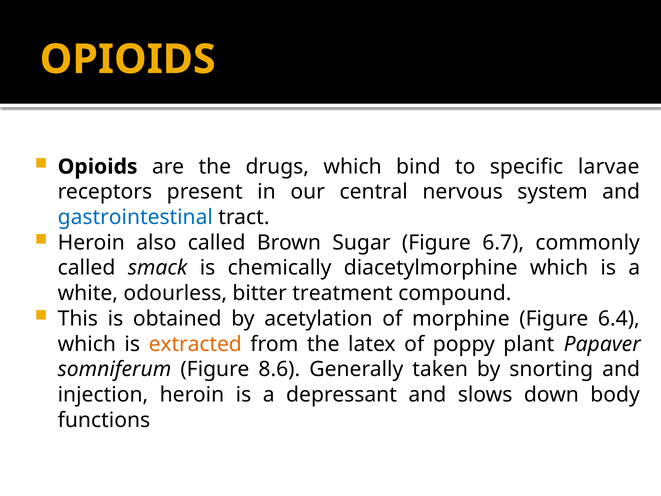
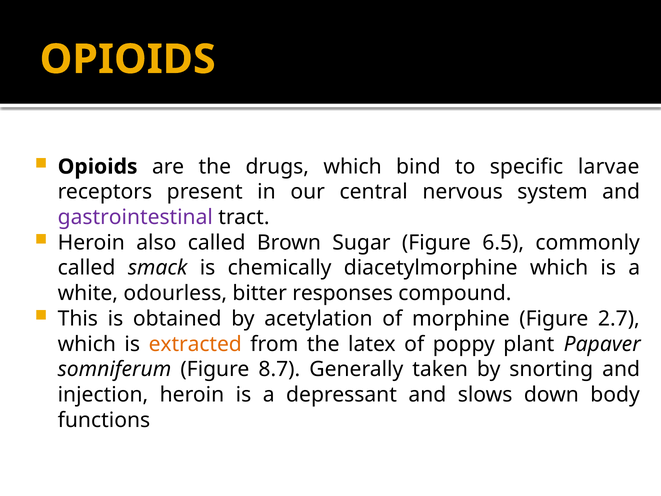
gastrointestinal colour: blue -> purple (135, 217)
6.7: 6.7 -> 6.5 (503, 243)
treatment: treatment -> responses (343, 293)
6.4: 6.4 -> 2.7 (619, 319)
8.6: 8.6 -> 8.7 (279, 369)
